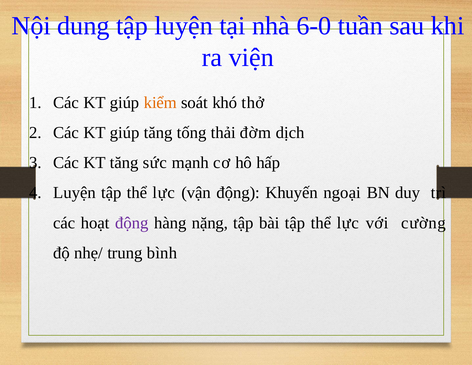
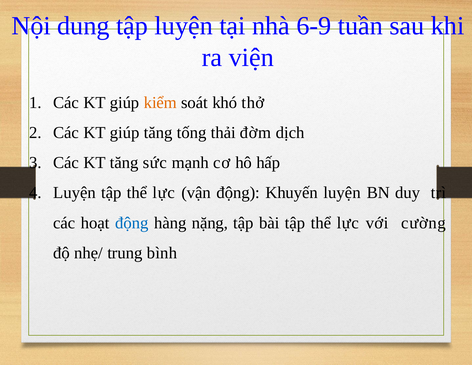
6-0: 6-0 -> 6-9 (314, 26)
Khuyến ngoại: ngoại -> luyện (342, 193)
động colour: purple -> blue (132, 223)
